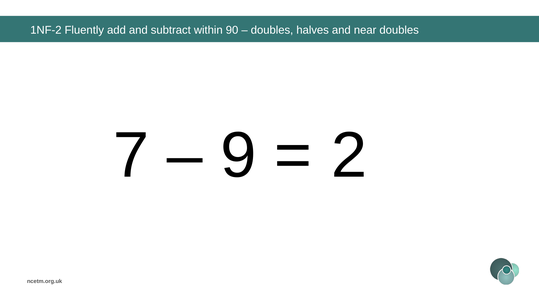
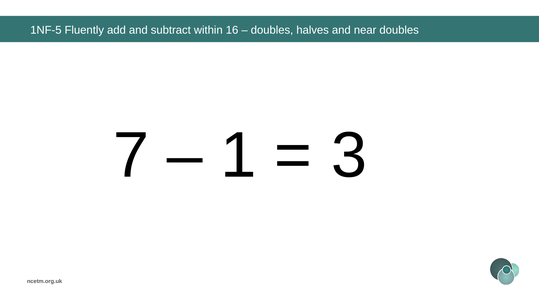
1NF-2: 1NF-2 -> 1NF-5 (46, 30)
90: 90 -> 16 (232, 30)
9: 9 -> 1 (238, 156)
2: 2 -> 3 (349, 156)
